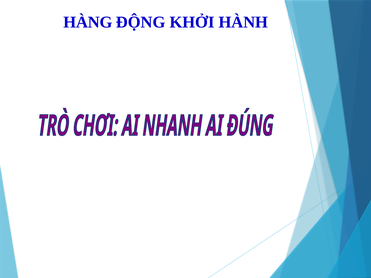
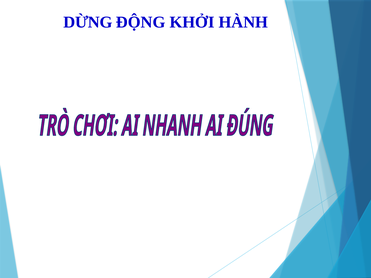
HÀNG: HÀNG -> DỪNG (88, 22)
